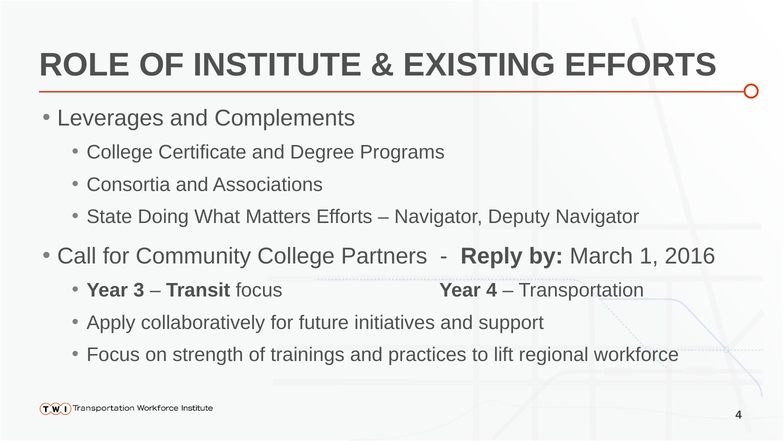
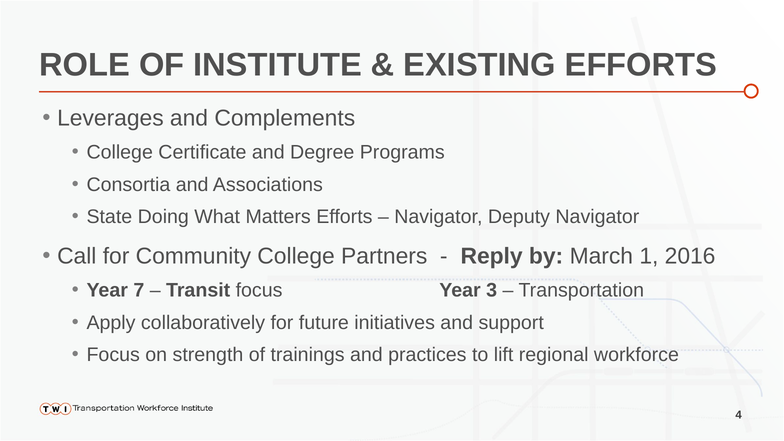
3: 3 -> 7 (139, 290)
Year 4: 4 -> 3 (492, 290)
